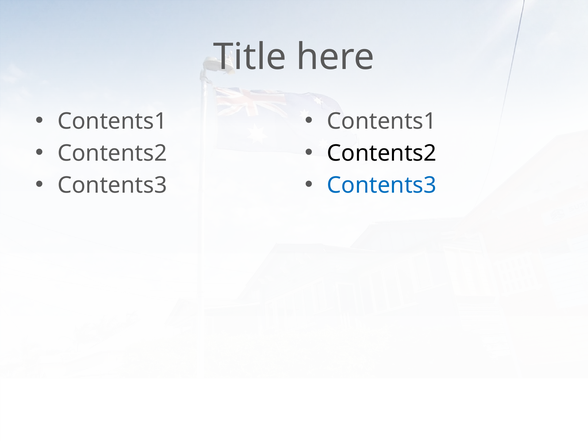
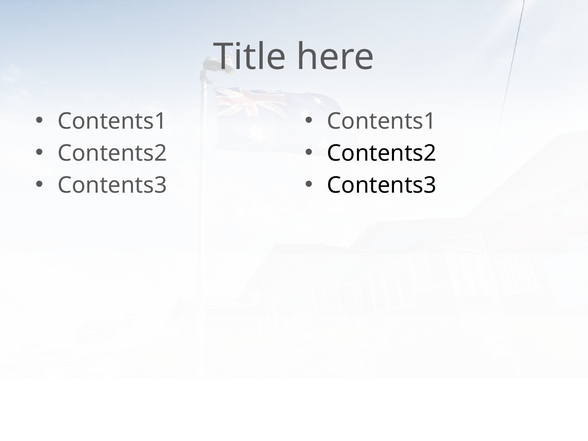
Contents3 colour: blue -> black (382, 185)
